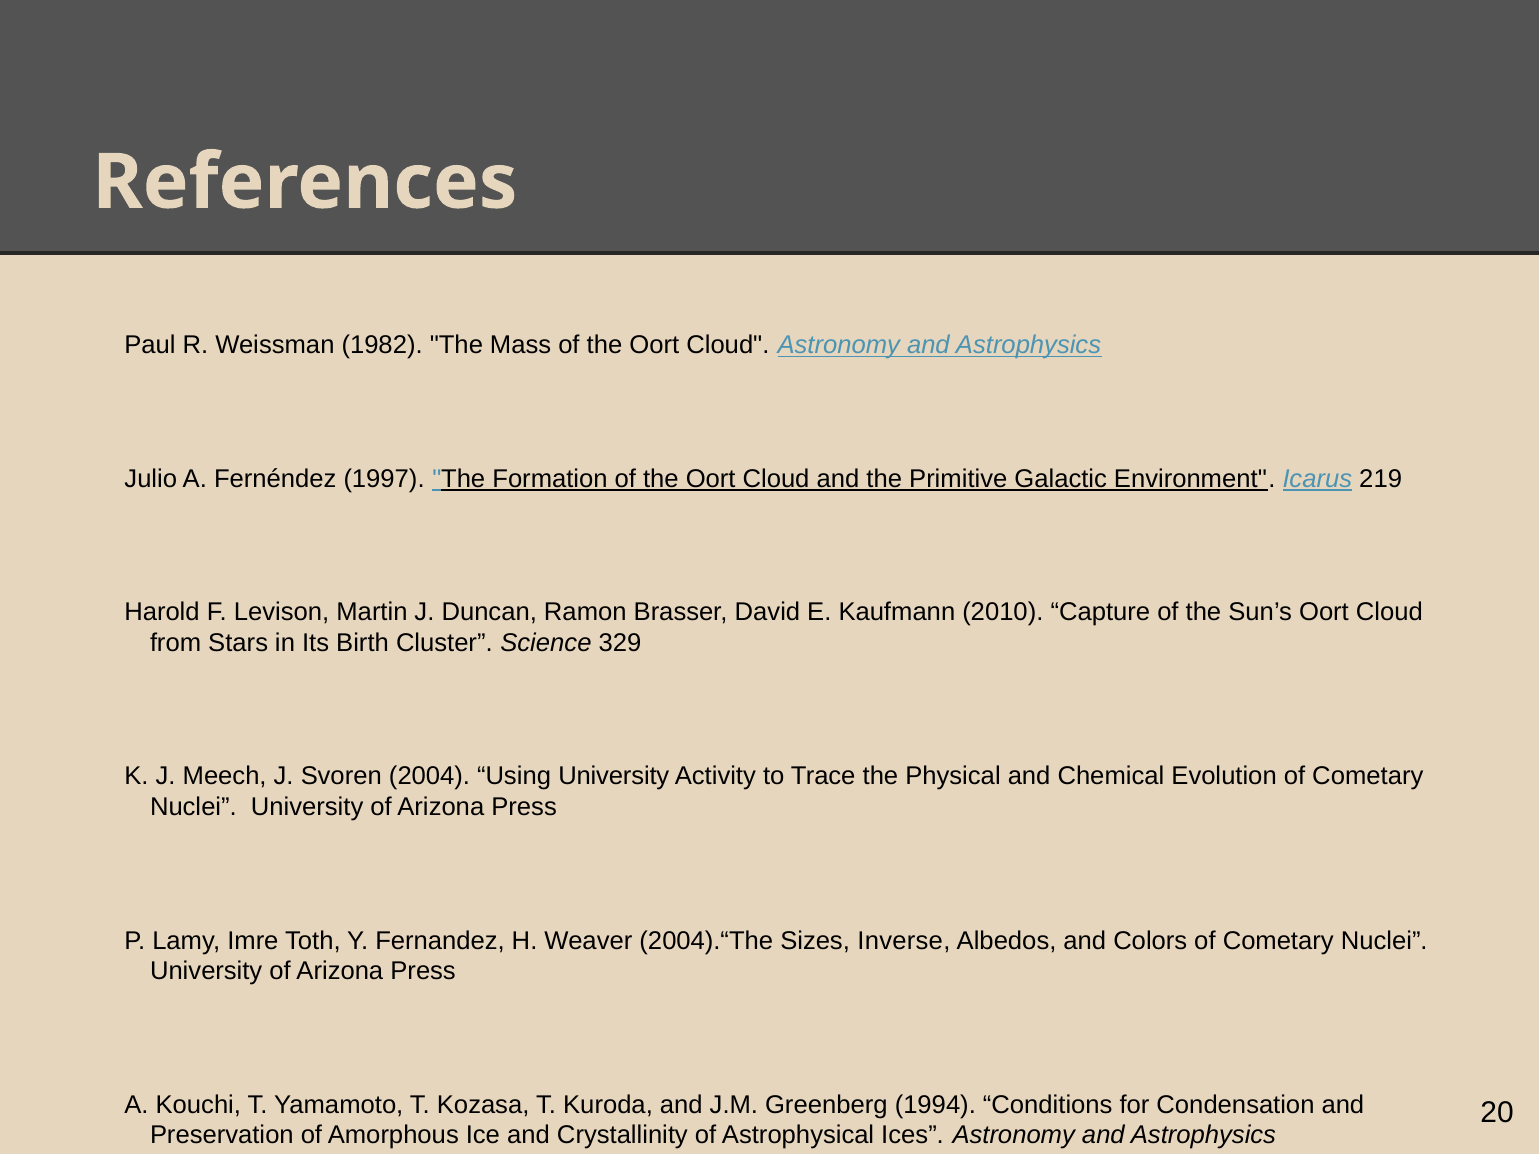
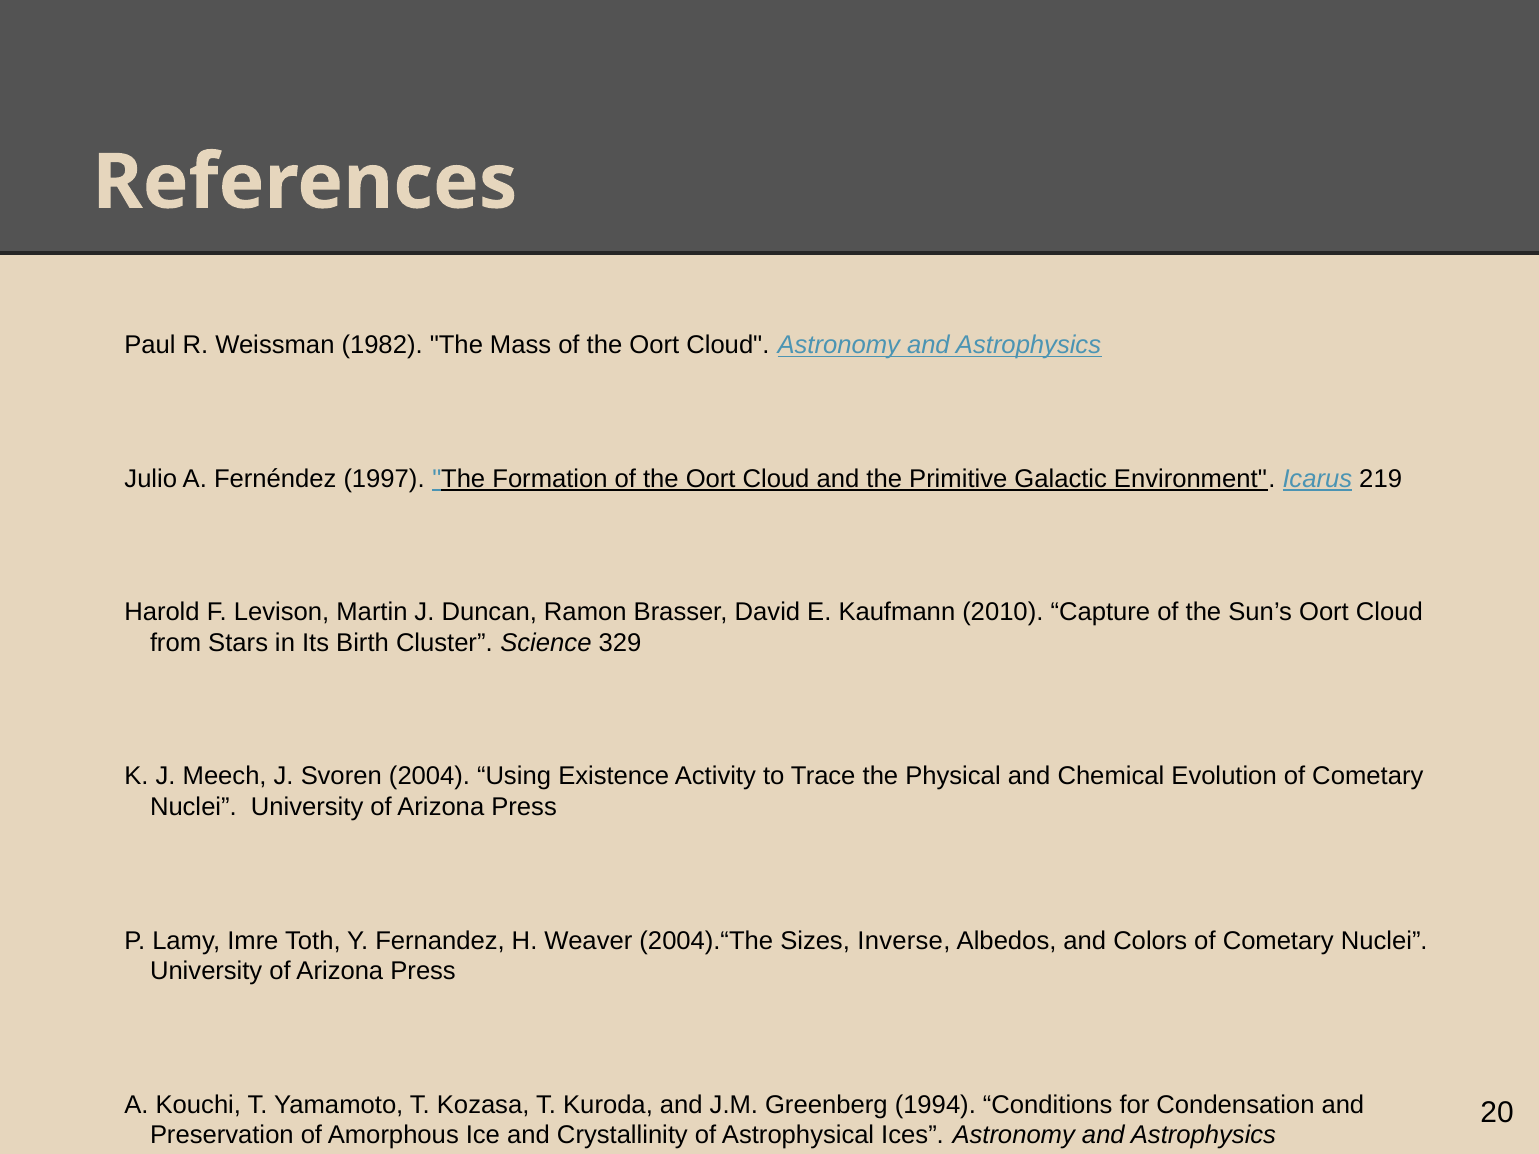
Using University: University -> Existence (614, 777)
